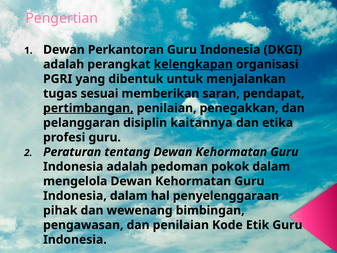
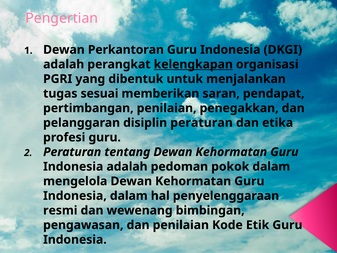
pertimbangan underline: present -> none (88, 108)
disiplin kaitannya: kaitannya -> peraturan (202, 123)
pihak: pihak -> resmi (60, 210)
